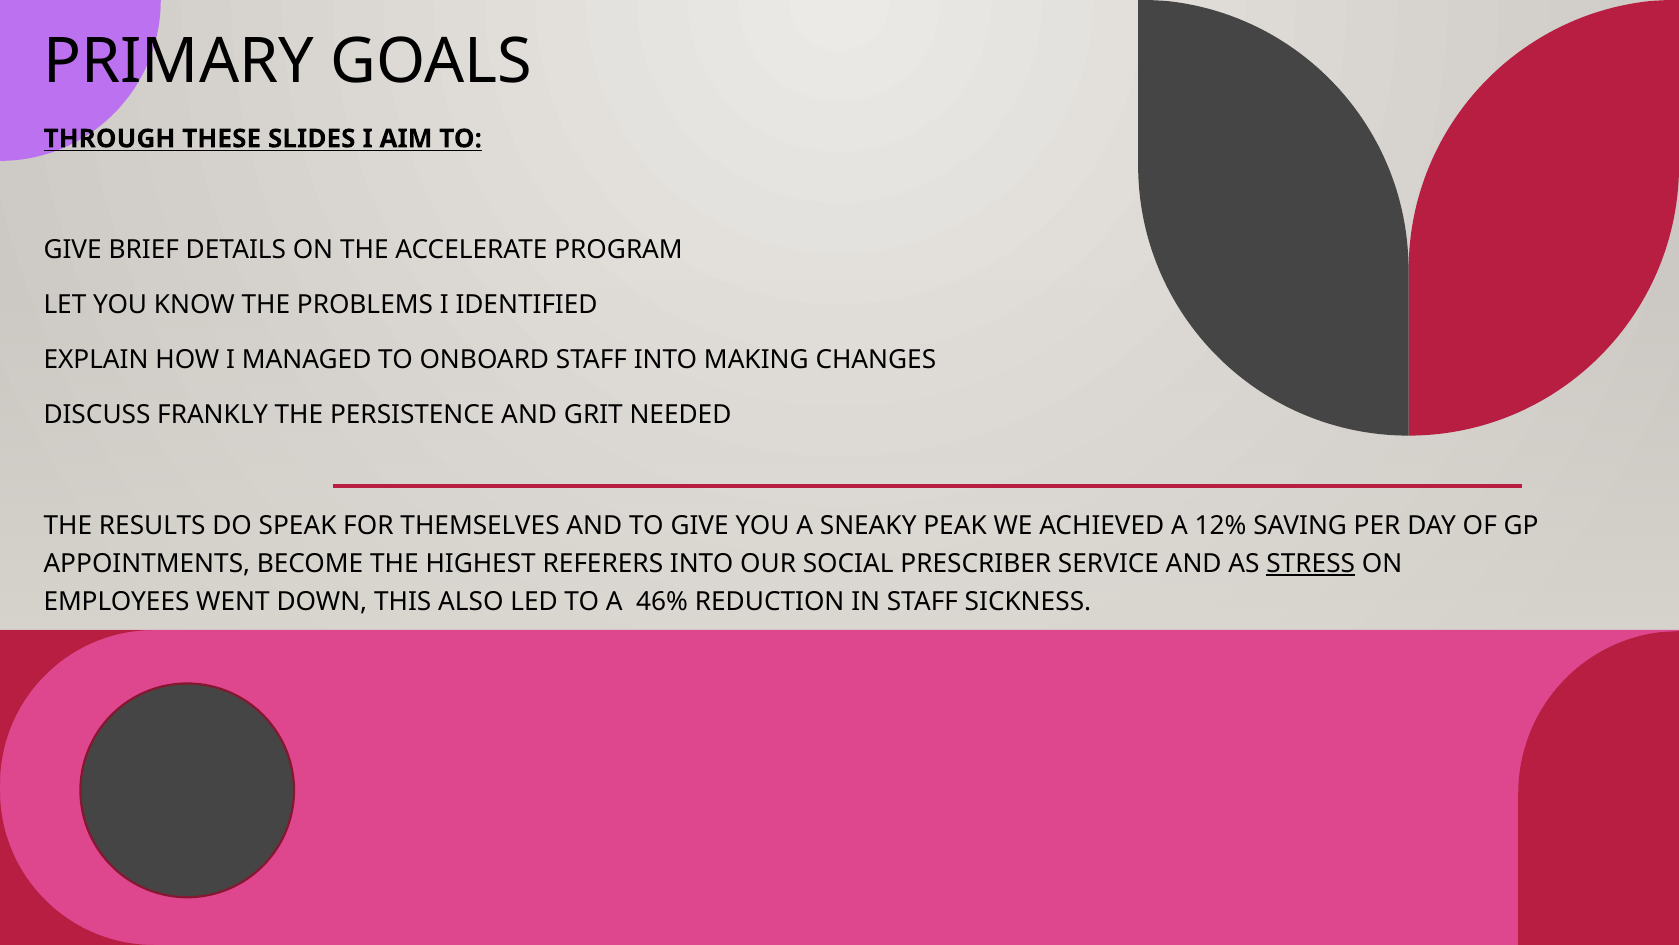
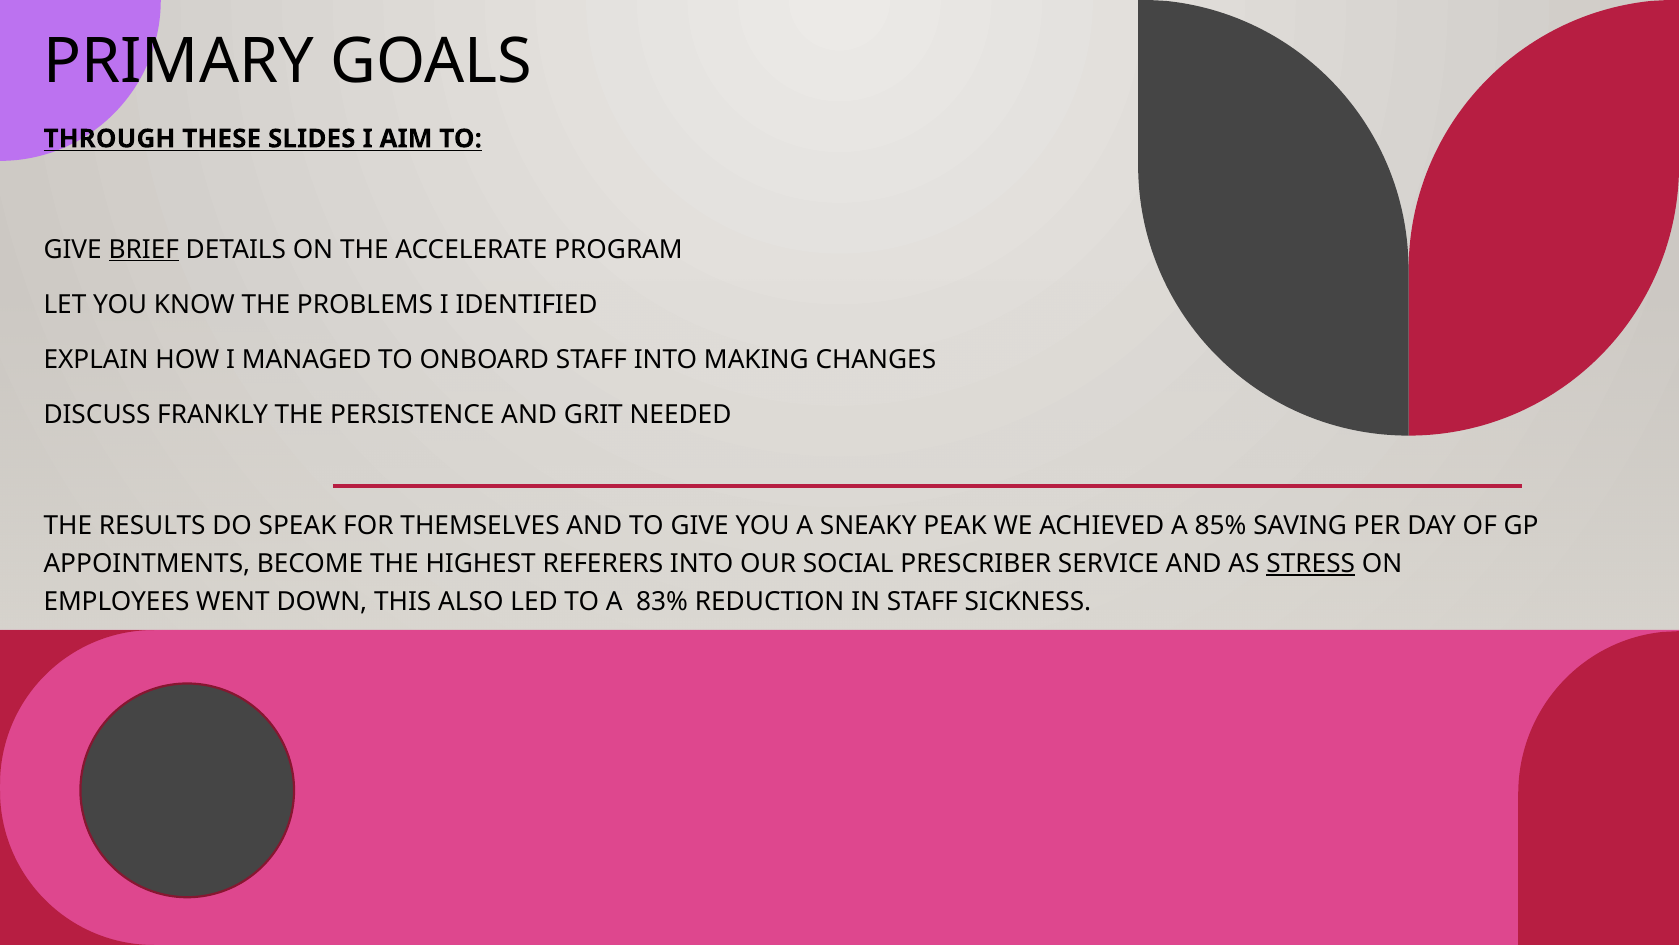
BRIEF underline: none -> present (144, 249)
12%: 12% -> 85% (1221, 526)
46%: 46% -> 83% (662, 601)
